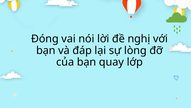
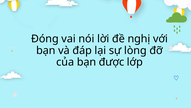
quay: quay -> được (111, 62)
